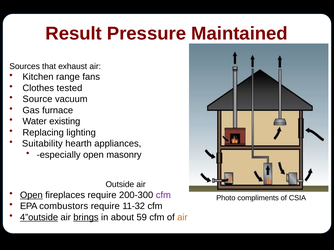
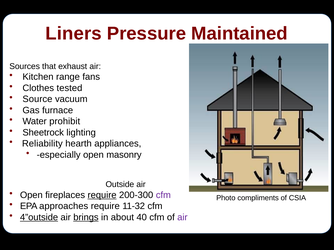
Result: Result -> Liners (74, 34)
existing: existing -> prohibit (65, 122)
Replacing: Replacing -> Sheetrock (43, 133)
Suitability: Suitability -> Reliability (42, 144)
Open underline: present -> none (31, 195)
require underline: none -> present (102, 195)
combustors: combustors -> approaches (64, 207)
59: 59 -> 40 (142, 218)
air colour: orange -> purple (182, 218)
